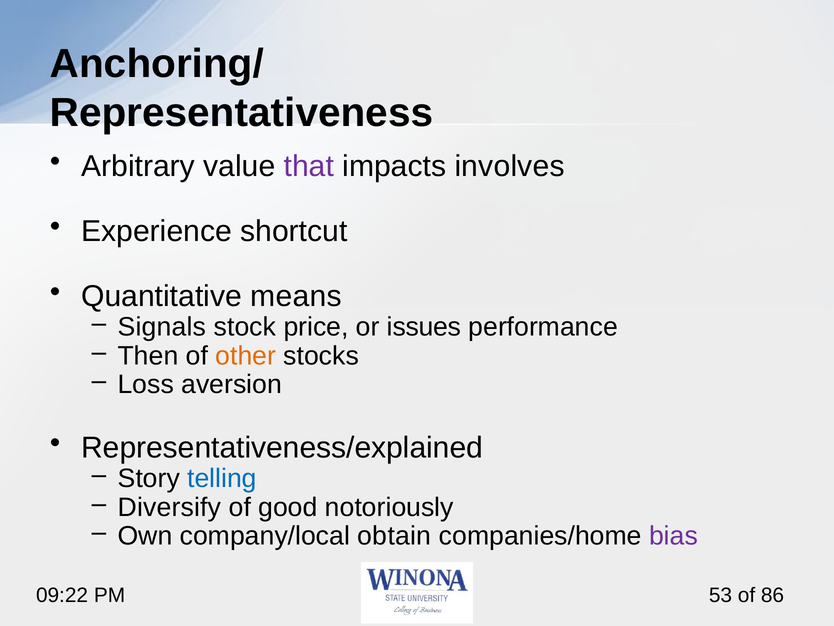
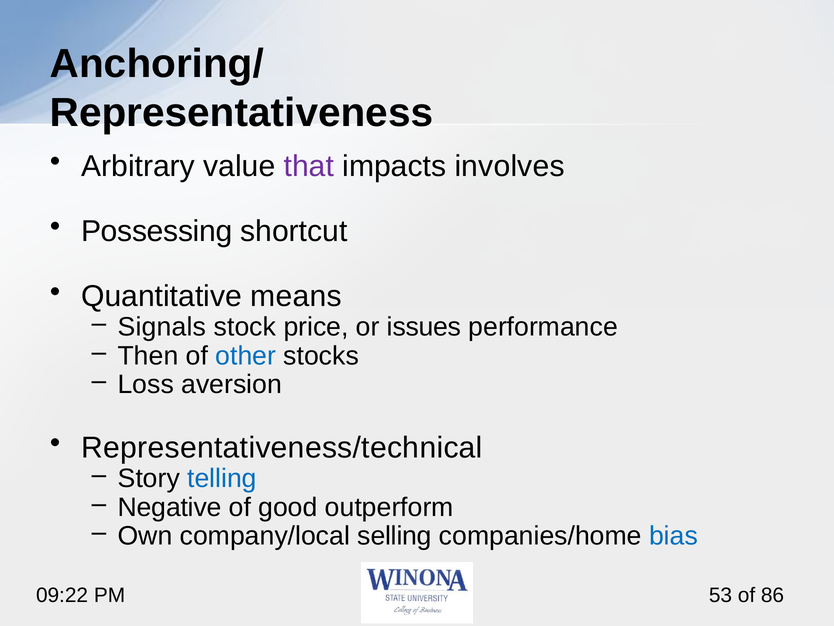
Experience: Experience -> Possessing (157, 231)
other colour: orange -> blue (246, 356)
Representativeness/explained: Representativeness/explained -> Representativeness/technical (282, 447)
Diversify: Diversify -> Negative (170, 507)
notoriously: notoriously -> outperform (389, 507)
obtain: obtain -> selling (395, 536)
bias colour: purple -> blue (674, 536)
